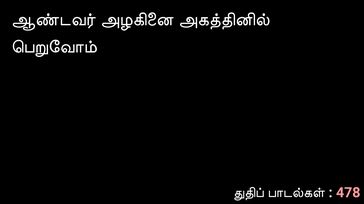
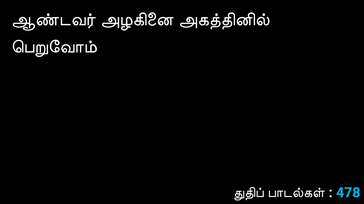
478 colour: pink -> light blue (348, 193)
